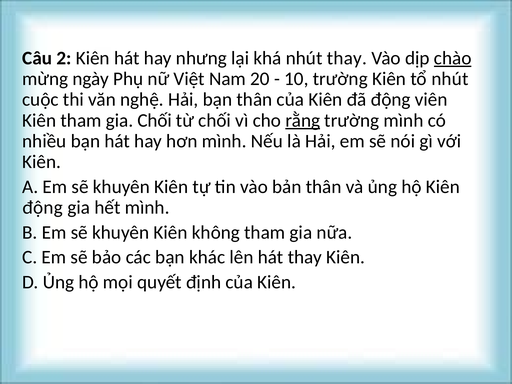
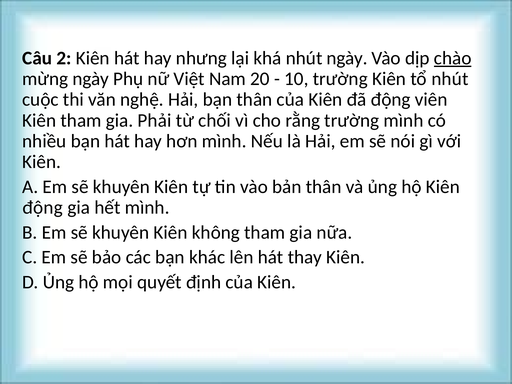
nhút thay: thay -> ngày (347, 58)
gia Chối: Chối -> Phải (155, 120)
rằng underline: present -> none (303, 120)
